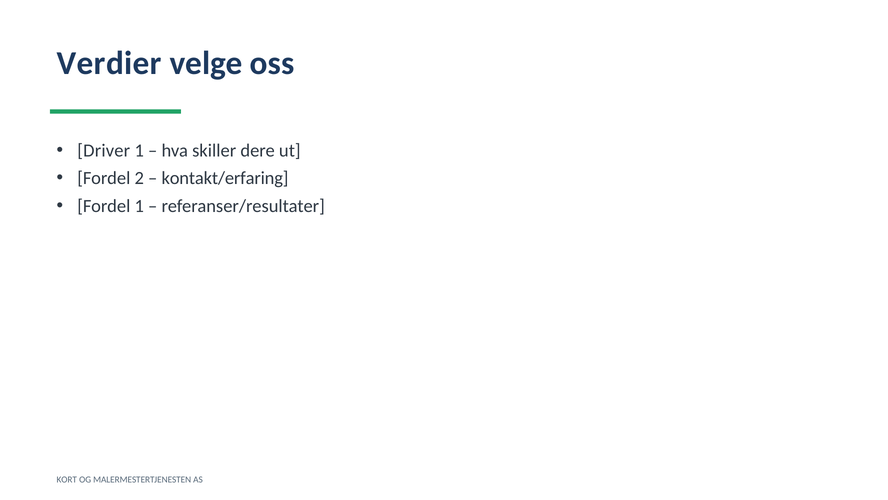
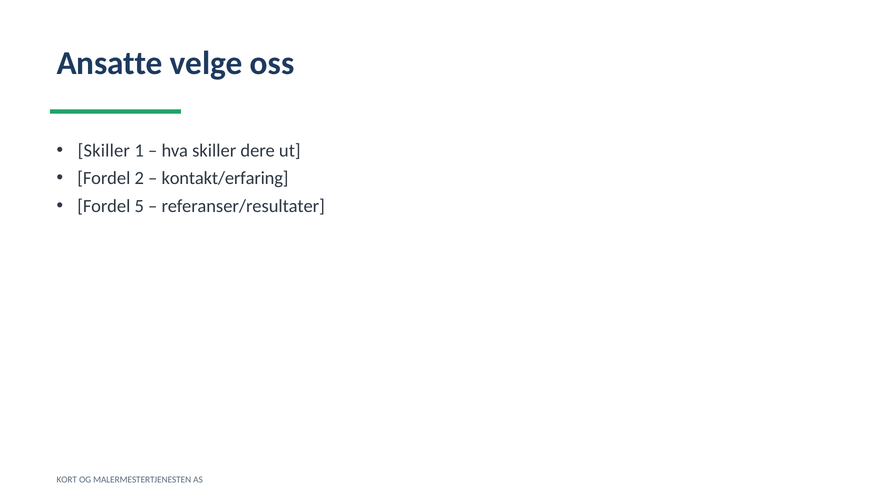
Verdier: Verdier -> Ansatte (110, 63)
Driver: Driver -> Skiller (104, 150)
Fordel 1: 1 -> 5 (139, 206)
